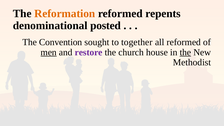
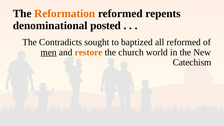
Convention: Convention -> Contradicts (61, 42)
together: together -> baptized (137, 42)
restore colour: purple -> orange (89, 52)
house: house -> world (157, 52)
the underline: present -> none (185, 52)
Methodist: Methodist -> Catechism (192, 62)
